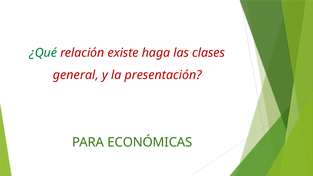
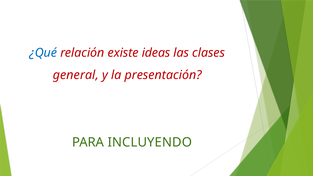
¿Qué colour: green -> blue (43, 53)
haga: haga -> ideas (156, 53)
ECONÓMICAS: ECONÓMICAS -> INCLUYENDO (150, 142)
